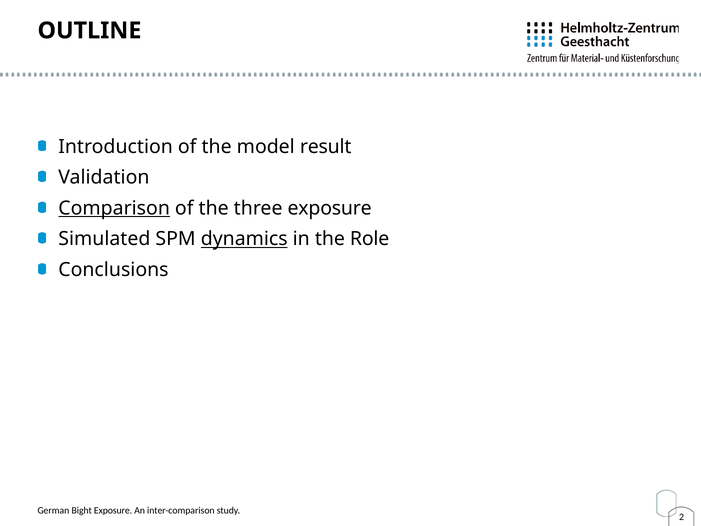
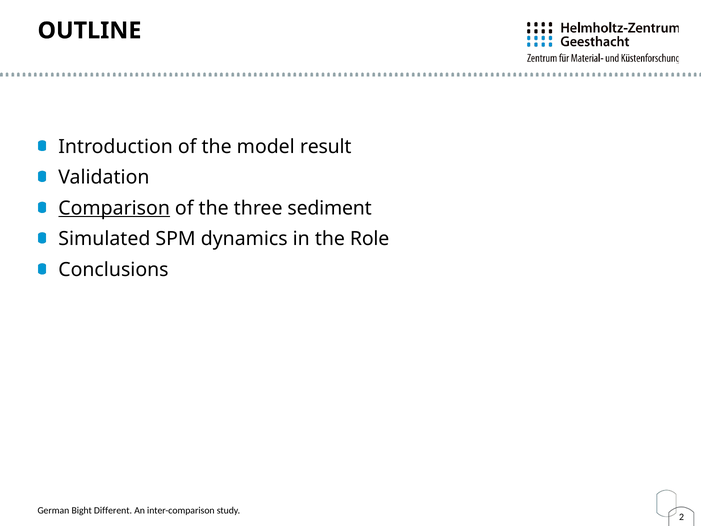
three exposure: exposure -> sediment (330, 208)
dynamics underline: present -> none (244, 239)
Exposure: Exposure -> Different (113, 510)
